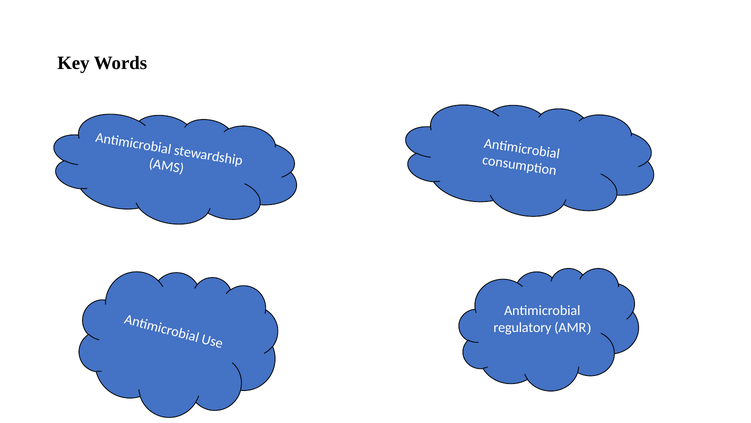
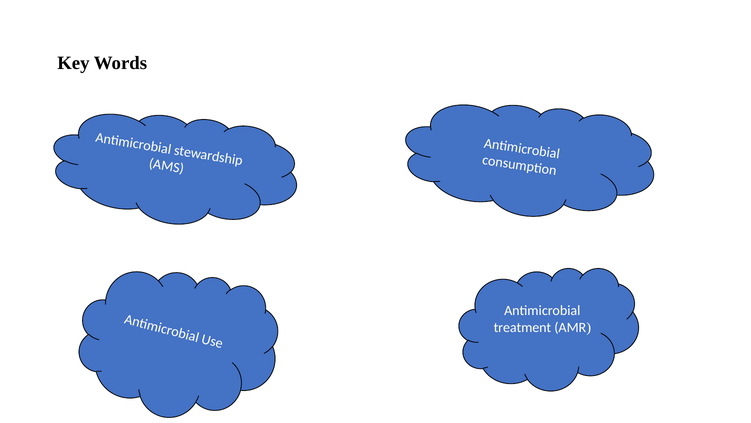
regulatory: regulatory -> treatment (522, 327)
